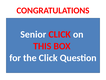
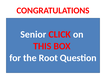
the Click: Click -> Root (48, 58)
